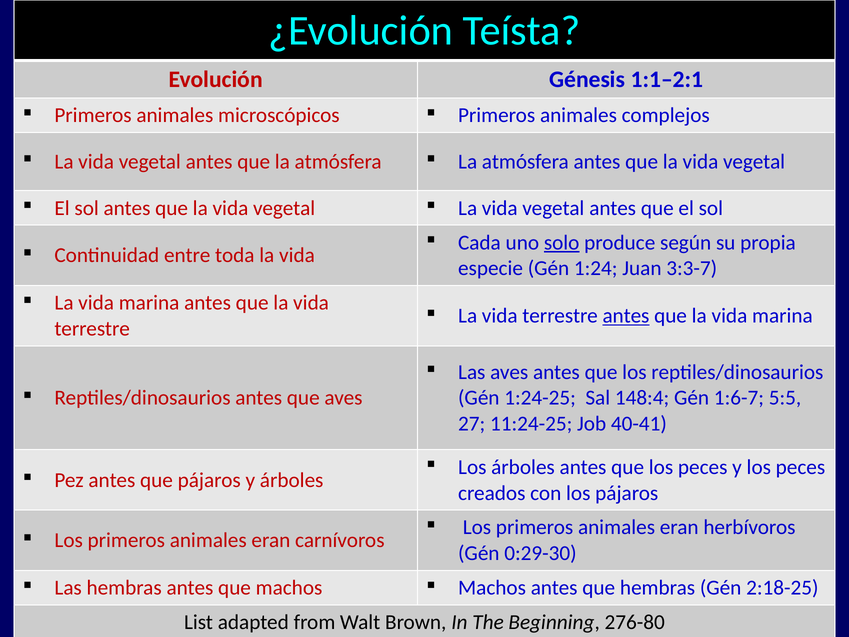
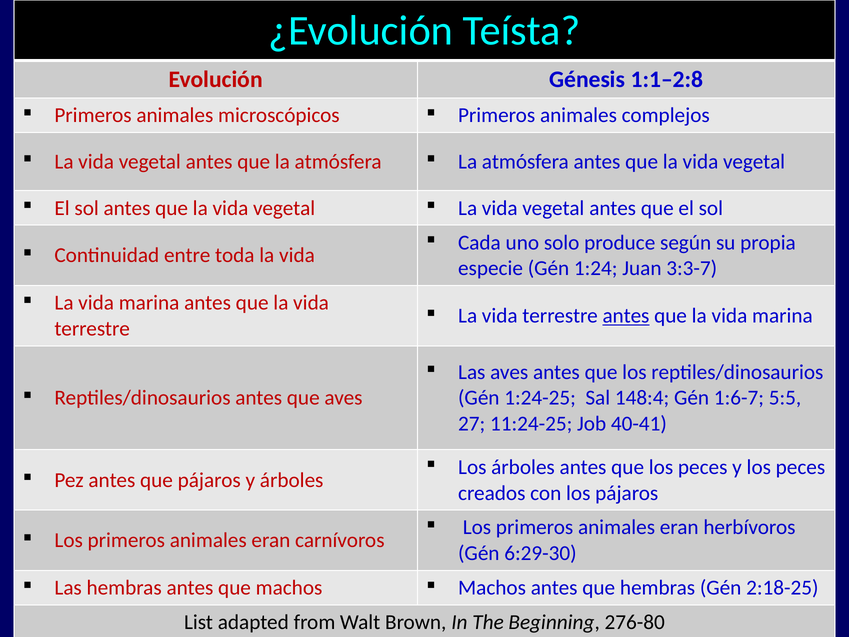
1:1–2:1: 1:1–2:1 -> 1:1–2:8 (667, 79)
solo underline: present -> none (562, 242)
0:29-30: 0:29-30 -> 6:29-30 (540, 553)
